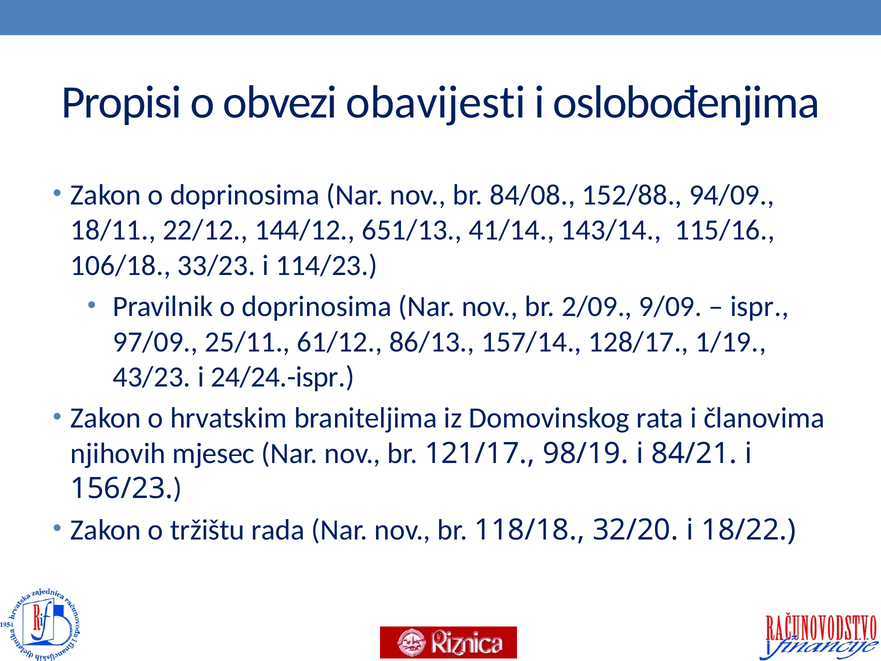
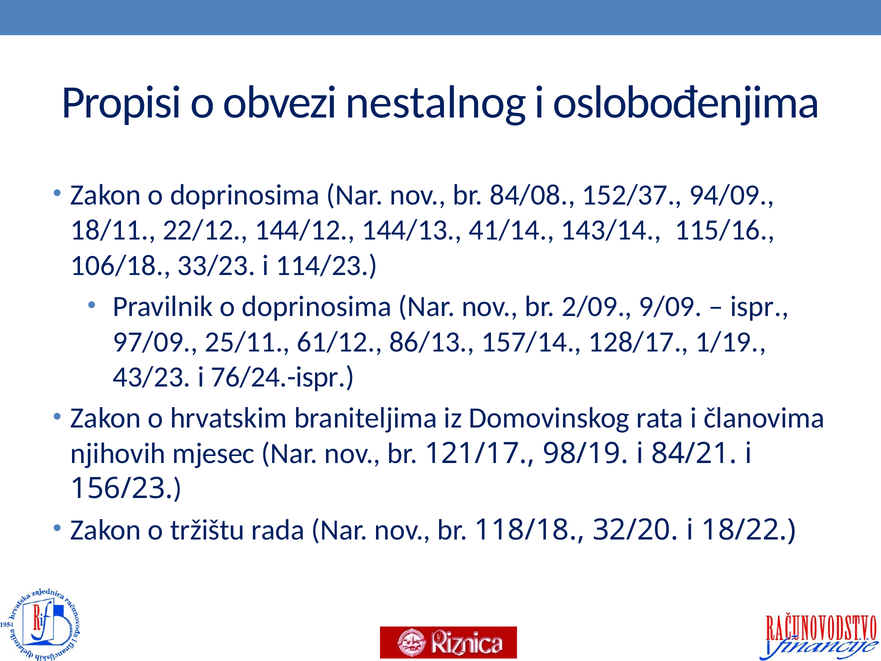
obavijesti: obavijesti -> nestalnog (436, 102)
152/88: 152/88 -> 152/37 (632, 195)
651/13: 651/13 -> 144/13 (412, 230)
24/24.-ispr: 24/24.-ispr -> 76/24.-ispr (282, 377)
